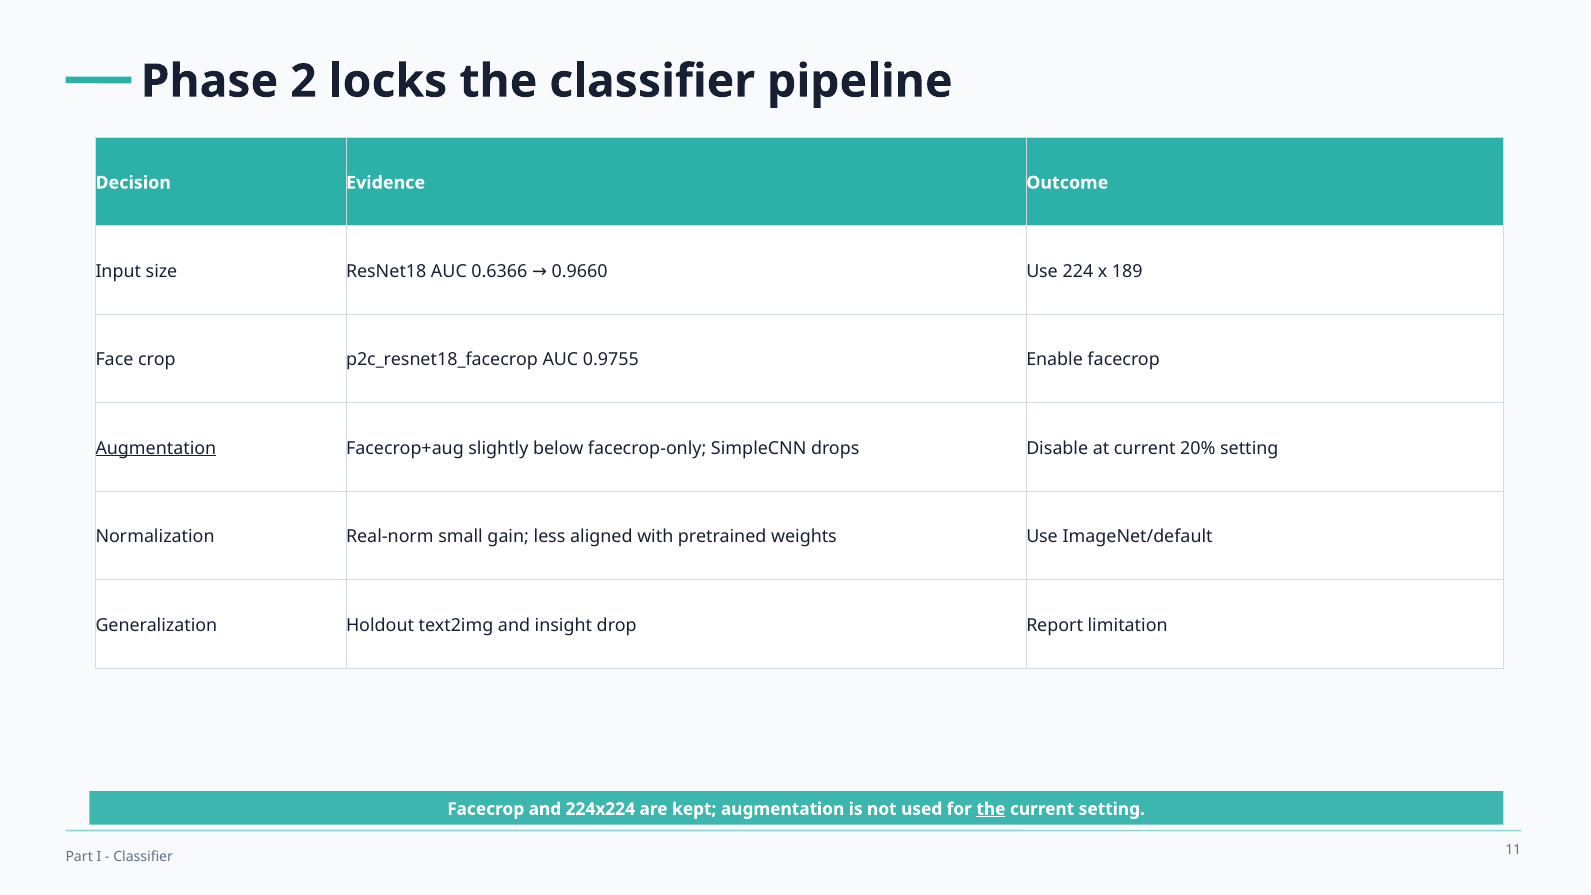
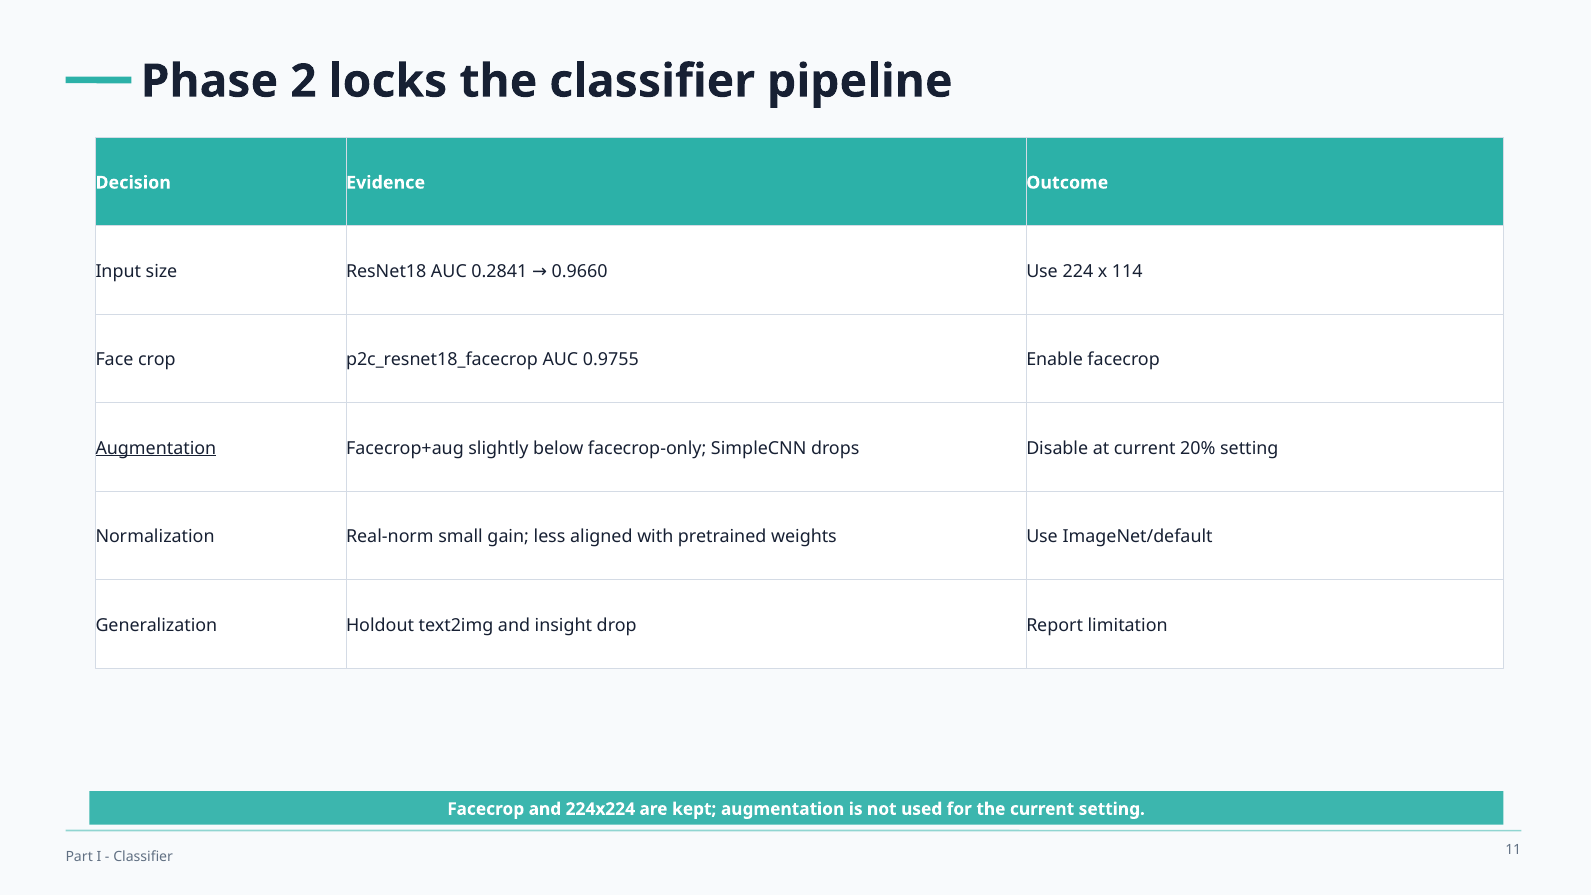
189: 189 -> 114 (1127, 271)
0.6366: 0.6366 -> 0.2841 (499, 271)
the underline: present -> none (991, 809)
